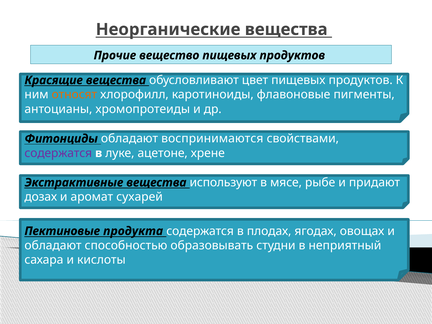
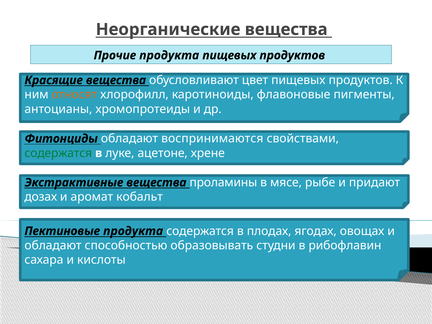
Прочие вещество: вещество -> продукта (169, 55)
содержатся colour: purple -> green (58, 153)
используют: используют -> проламины (223, 183)
сухарей: сухарей -> кобальт (140, 197)
неприятный: неприятный -> рибофлавин (345, 245)
